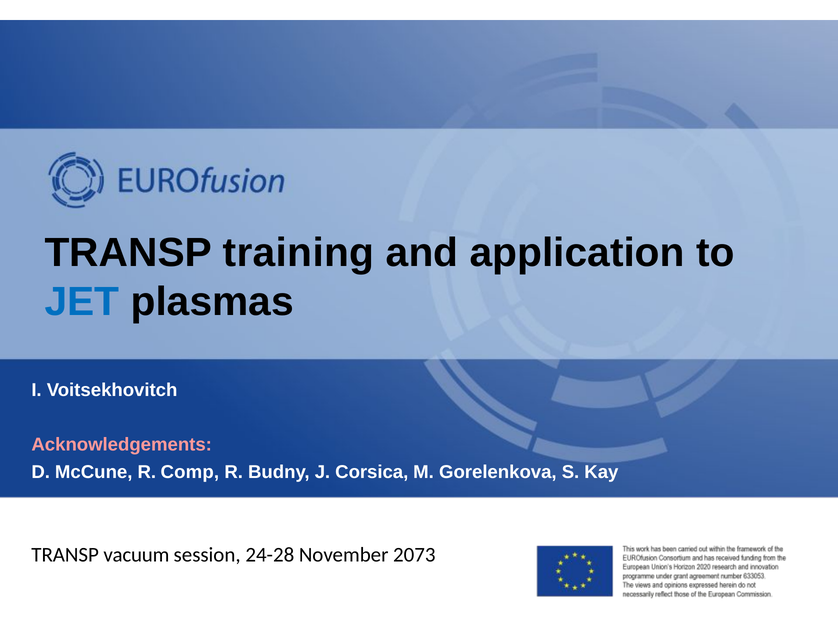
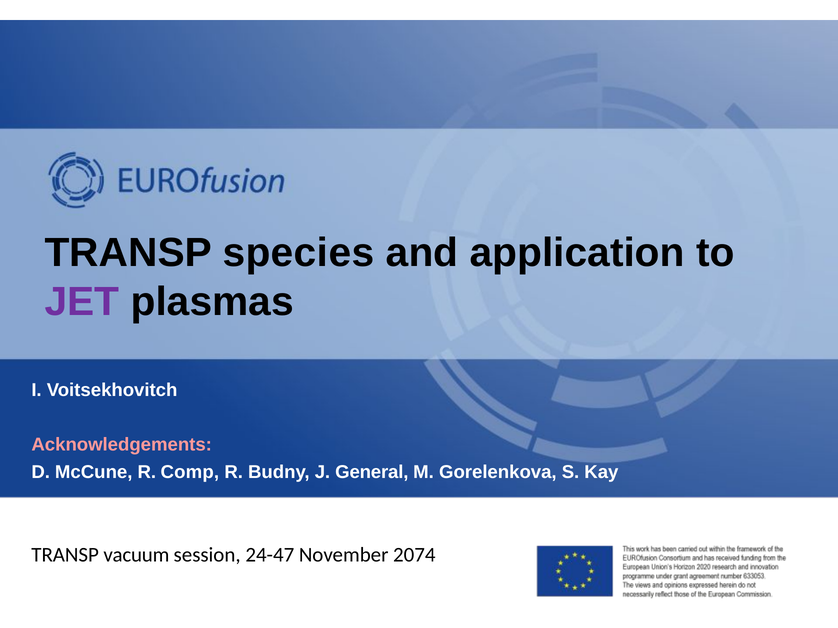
training: training -> species (298, 253)
JET colour: blue -> purple (82, 302)
Corsica: Corsica -> General (372, 473)
24-28: 24-28 -> 24-47 (270, 555)
2073: 2073 -> 2074 (414, 555)
